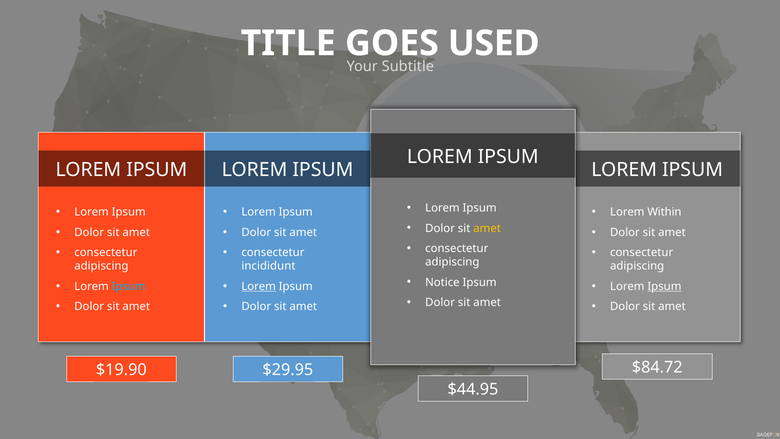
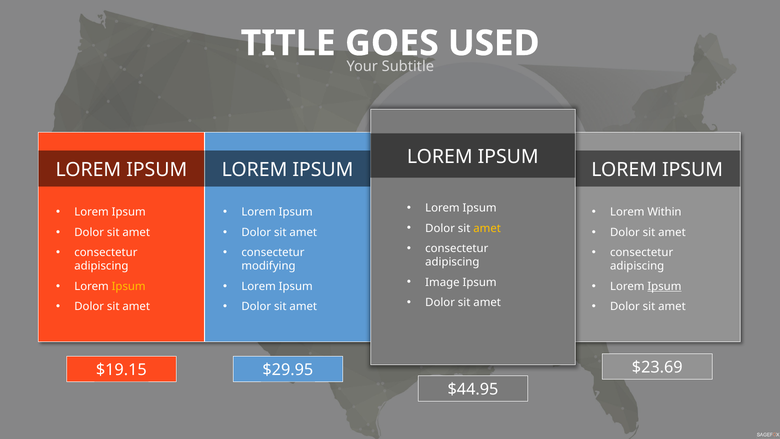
incididunt: incididunt -> modifying (268, 266)
Notice: Notice -> Image (442, 282)
Ipsum colour: light blue -> yellow (129, 286)
Lorem underline: present -> none (259, 286)
$84.72: $84.72 -> $23.69 (657, 367)
$19.90: $19.90 -> $19.15 (121, 370)
